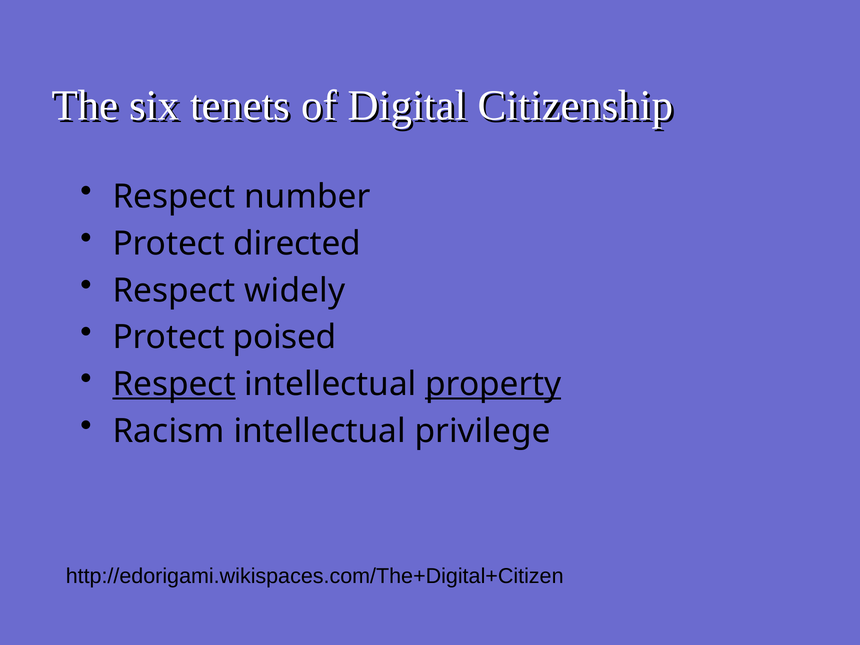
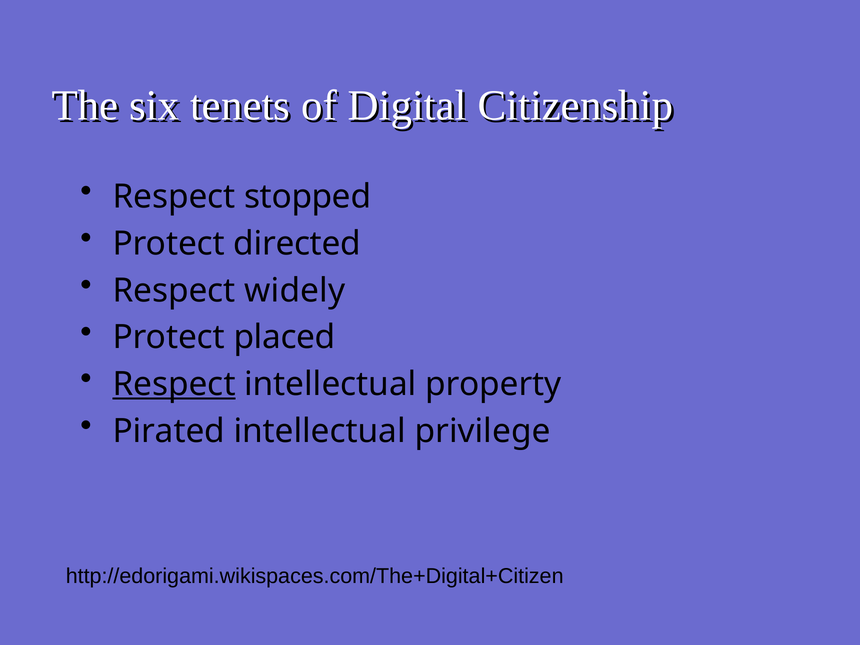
number: number -> stopped (308, 197)
poised: poised -> placed (285, 337)
property underline: present -> none (493, 384)
Racism: Racism -> Pirated (169, 431)
